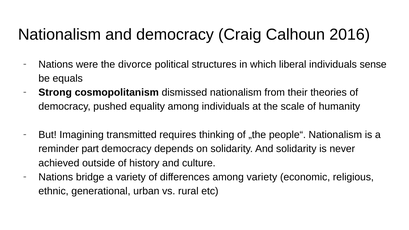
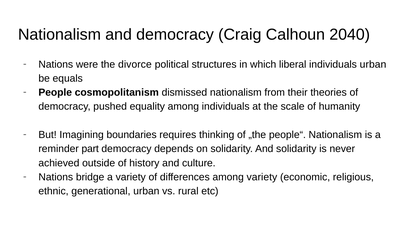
2016: 2016 -> 2040 (350, 35)
individuals sense: sense -> urban (373, 64)
Strong: Strong -> People (55, 93)
transmitted: transmitted -> boundaries (132, 135)
